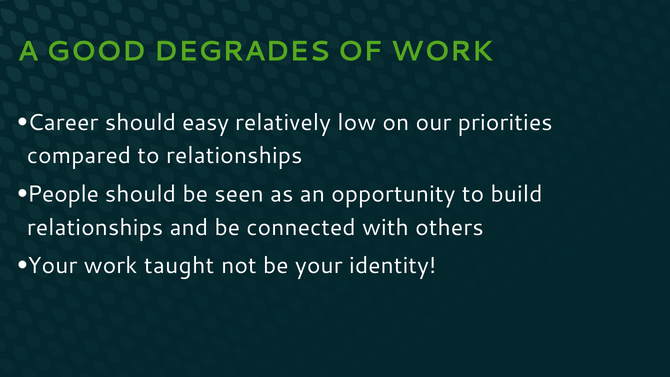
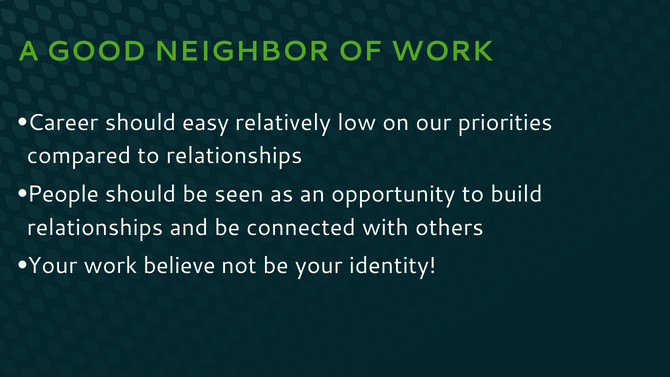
DEGRADES: DEGRADES -> NEIGHBOR (242, 52)
taught: taught -> believe (179, 266)
